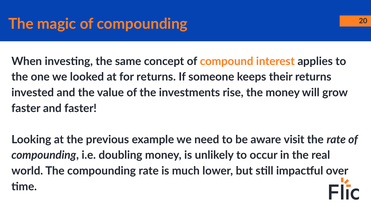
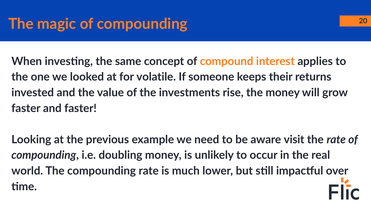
for returns: returns -> volatile (156, 77)
